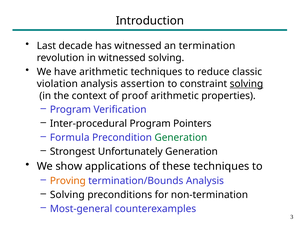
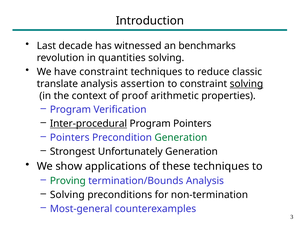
termination: termination -> benchmarks (207, 46)
in witnessed: witnessed -> quantities (122, 58)
have arithmetic: arithmetic -> constraint (104, 72)
violation: violation -> translate (57, 84)
Inter-procedural underline: none -> present (88, 124)
Formula: Formula -> Pointers (70, 138)
Proving colour: orange -> green (68, 181)
